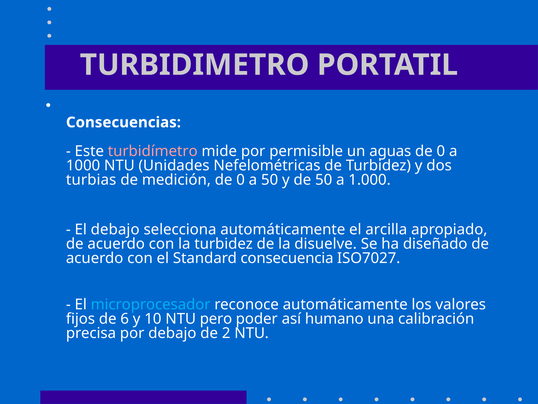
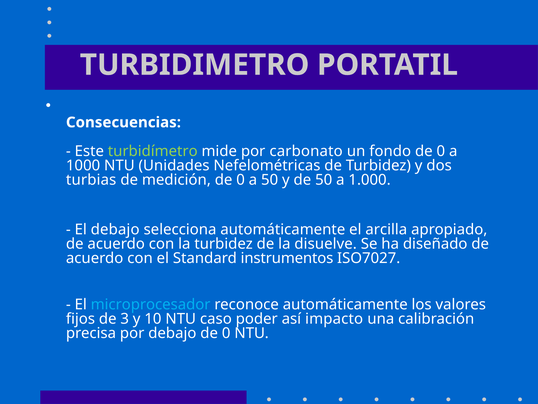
turbidímetro colour: pink -> light green (153, 151)
permisible: permisible -> carbonato (306, 151)
aguas: aguas -> fondo (390, 151)
consecuencia: consecuencia -> instrumentos (287, 258)
6: 6 -> 3 (125, 318)
pero: pero -> caso (216, 318)
humano: humano -> impacto (334, 318)
debajo de 2: 2 -> 0 (226, 333)
